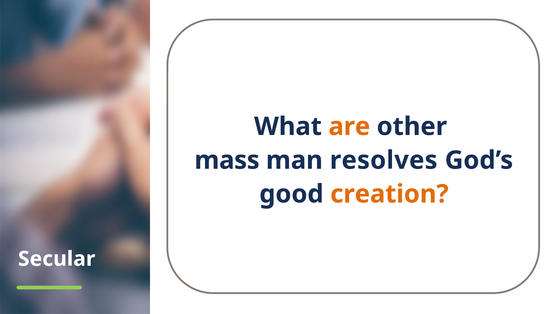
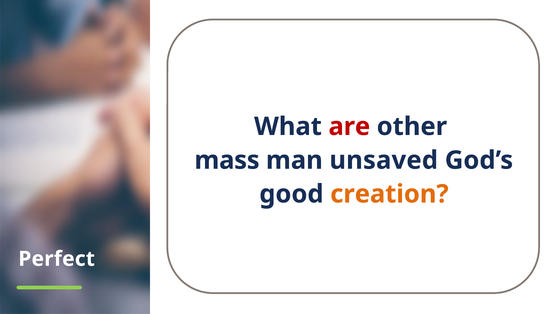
are colour: orange -> red (349, 127)
resolves: resolves -> unsaved (384, 160)
Secular: Secular -> Perfect (57, 259)
